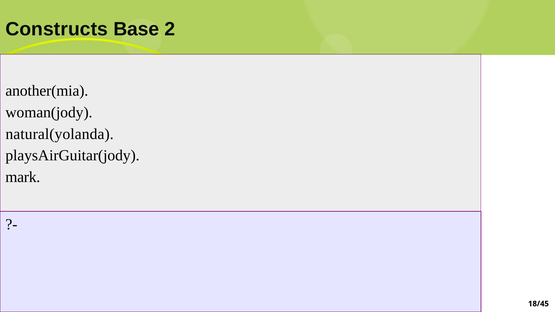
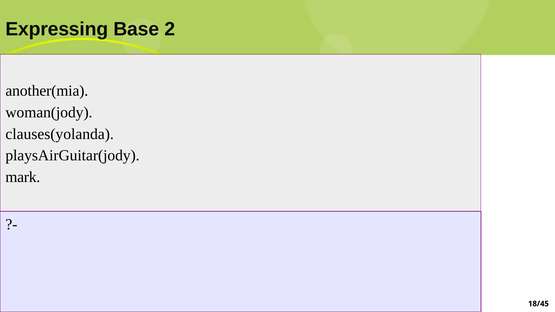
Constructs: Constructs -> Expressing (57, 29)
natural(yolanda: natural(yolanda -> clauses(yolanda (60, 134)
